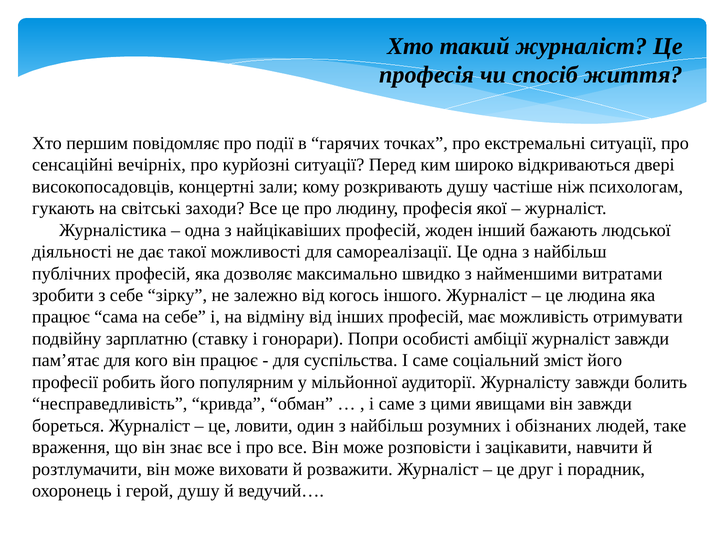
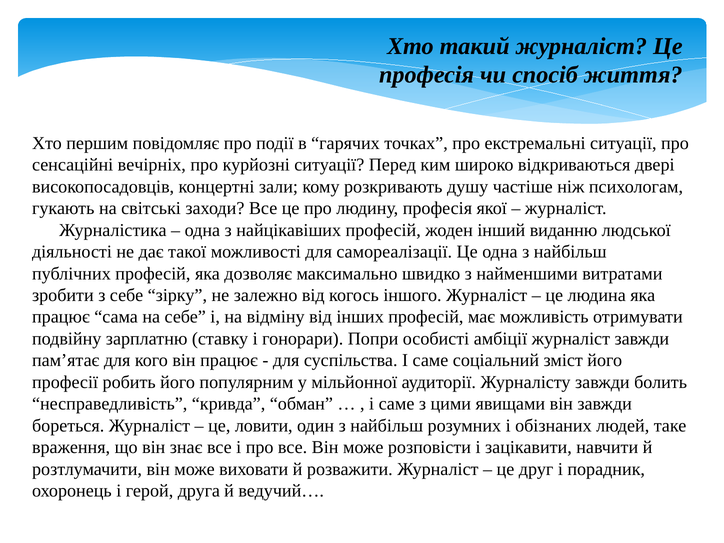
бажають: бажають -> виданню (564, 230)
герой душу: душу -> друга (199, 491)
